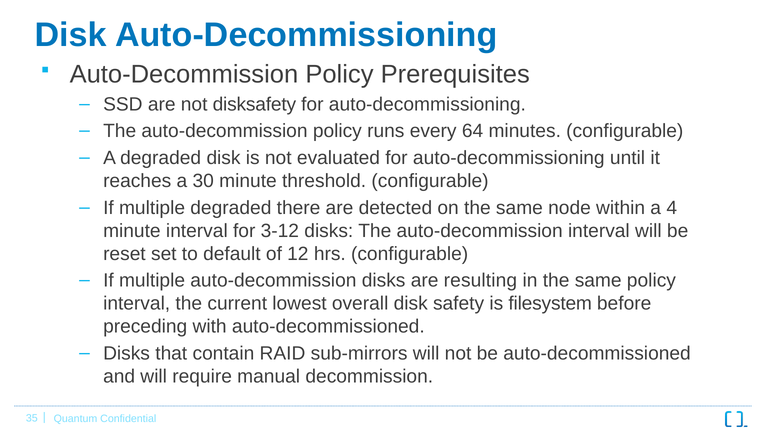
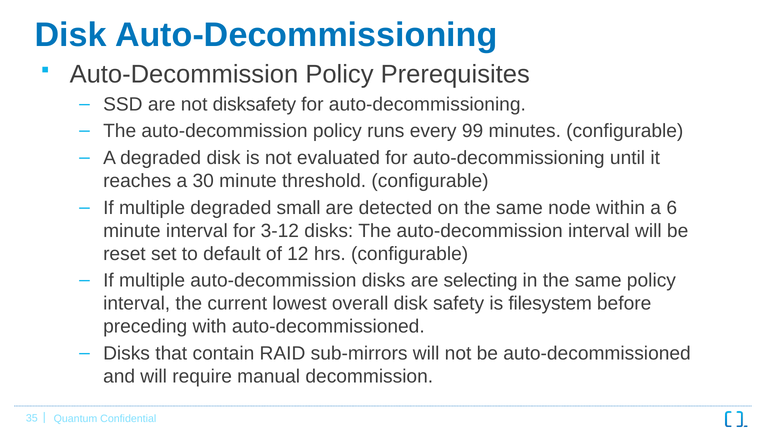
64: 64 -> 99 (473, 131)
there: there -> small (299, 208)
4: 4 -> 6 (672, 208)
resulting: resulting -> selecting (481, 281)
